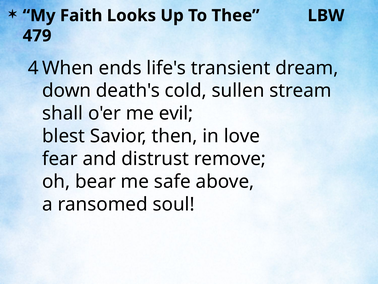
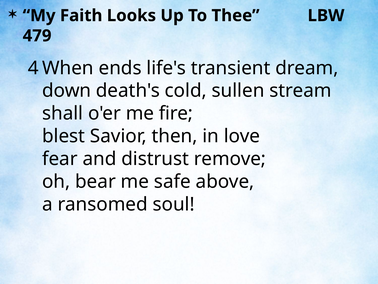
evil: evil -> fire (176, 113)
